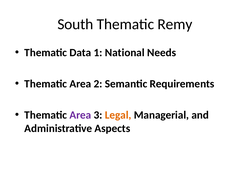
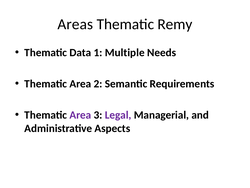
South: South -> Areas (75, 24)
National: National -> Multiple (125, 52)
Legal colour: orange -> purple (118, 115)
